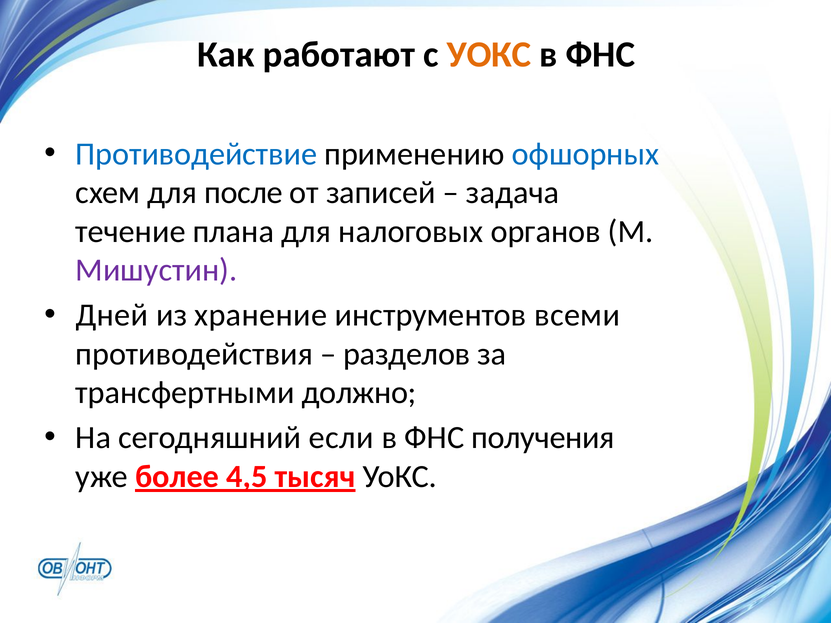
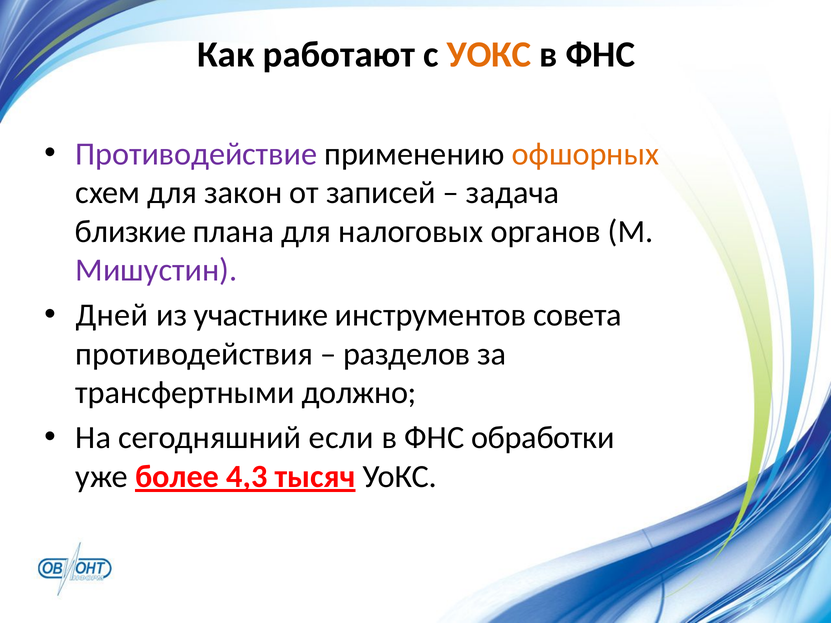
Противодействие colour: blue -> purple (196, 154)
офшорных colour: blue -> orange (586, 154)
после: после -> закон (243, 193)
течение: течение -> близкие (131, 232)
хранение: хранение -> участнике (261, 315)
всеми: всеми -> совета (577, 315)
получения: получения -> обработки (543, 438)
4,5: 4,5 -> 4,3 (247, 477)
